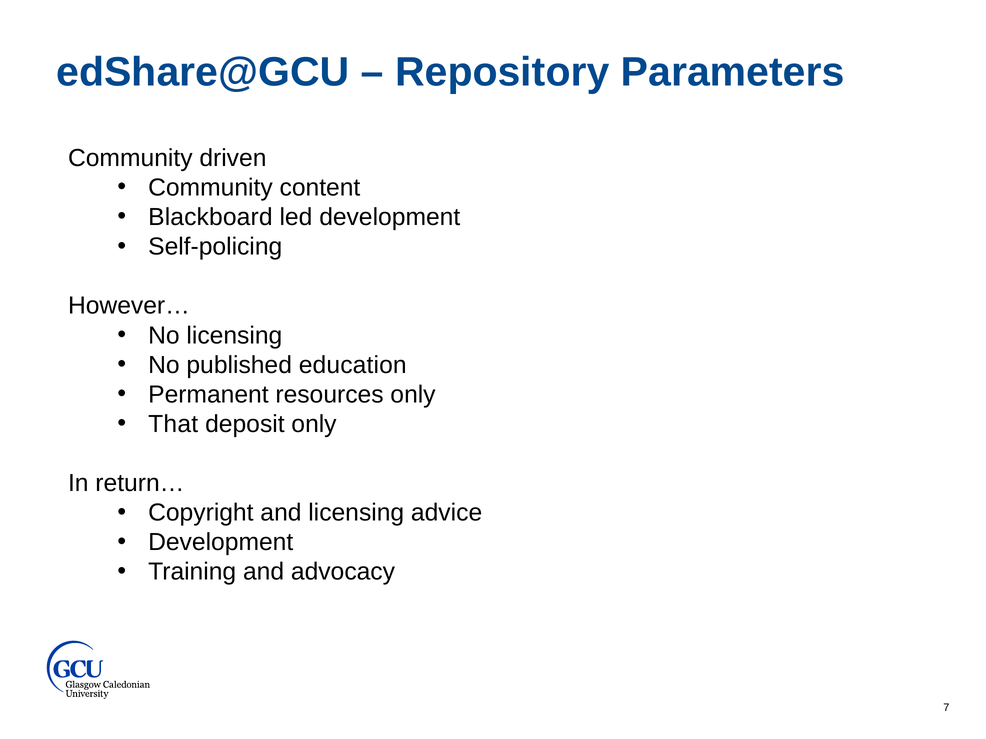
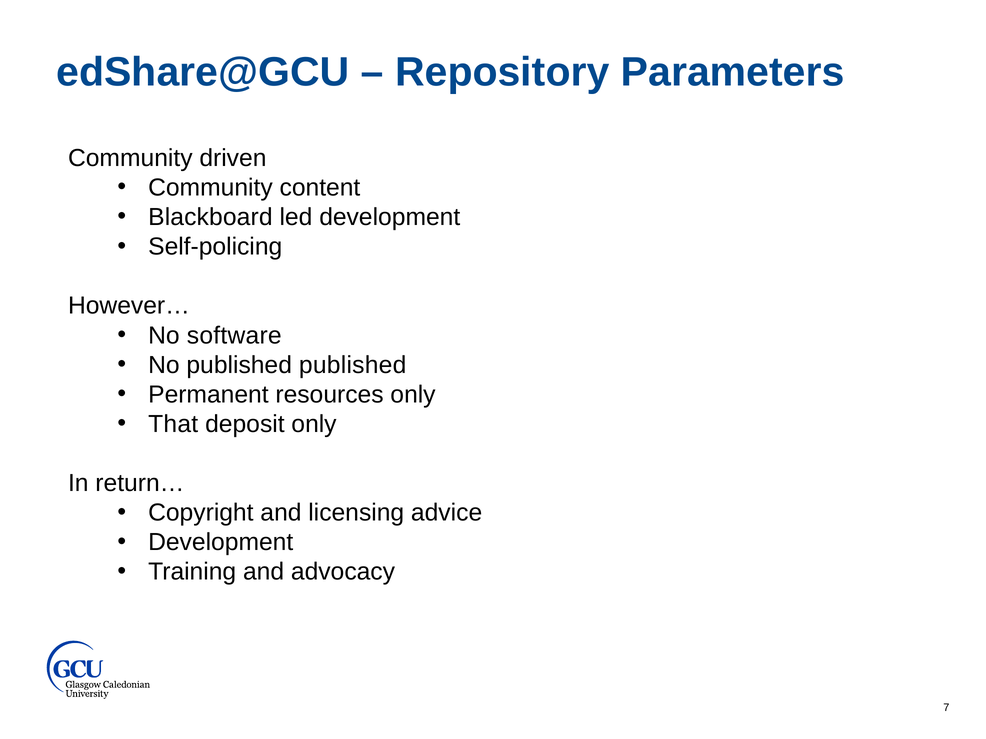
No licensing: licensing -> software (234, 336)
published education: education -> published (353, 365)
